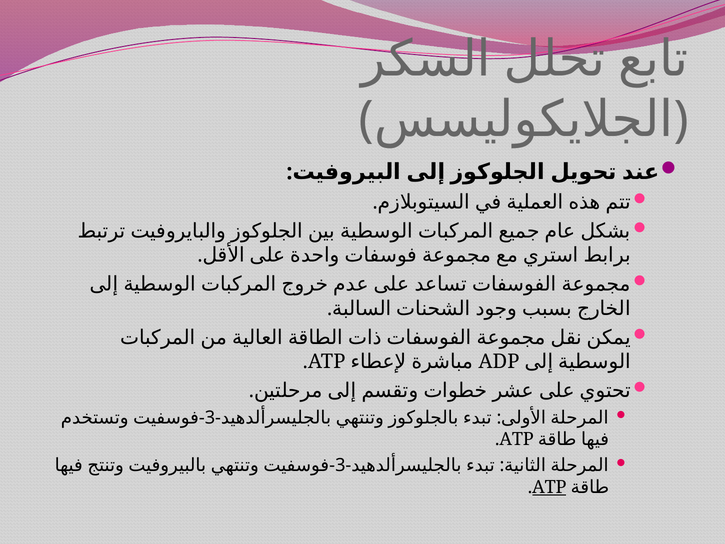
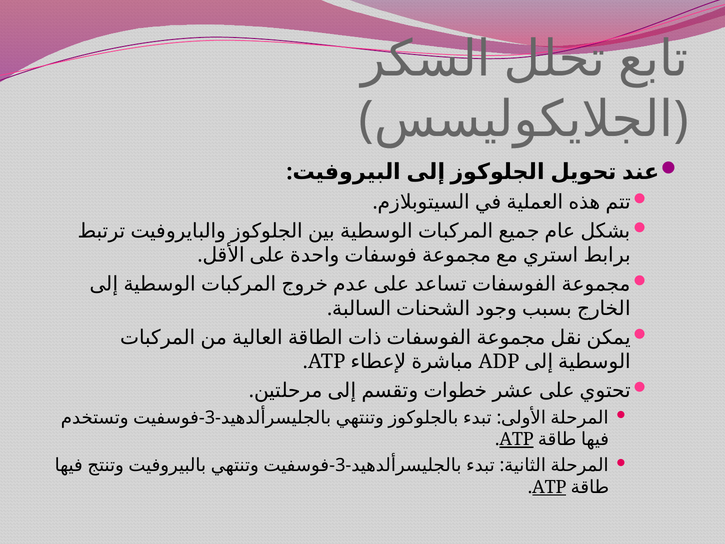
ATP underline: none -> present (517, 439)
